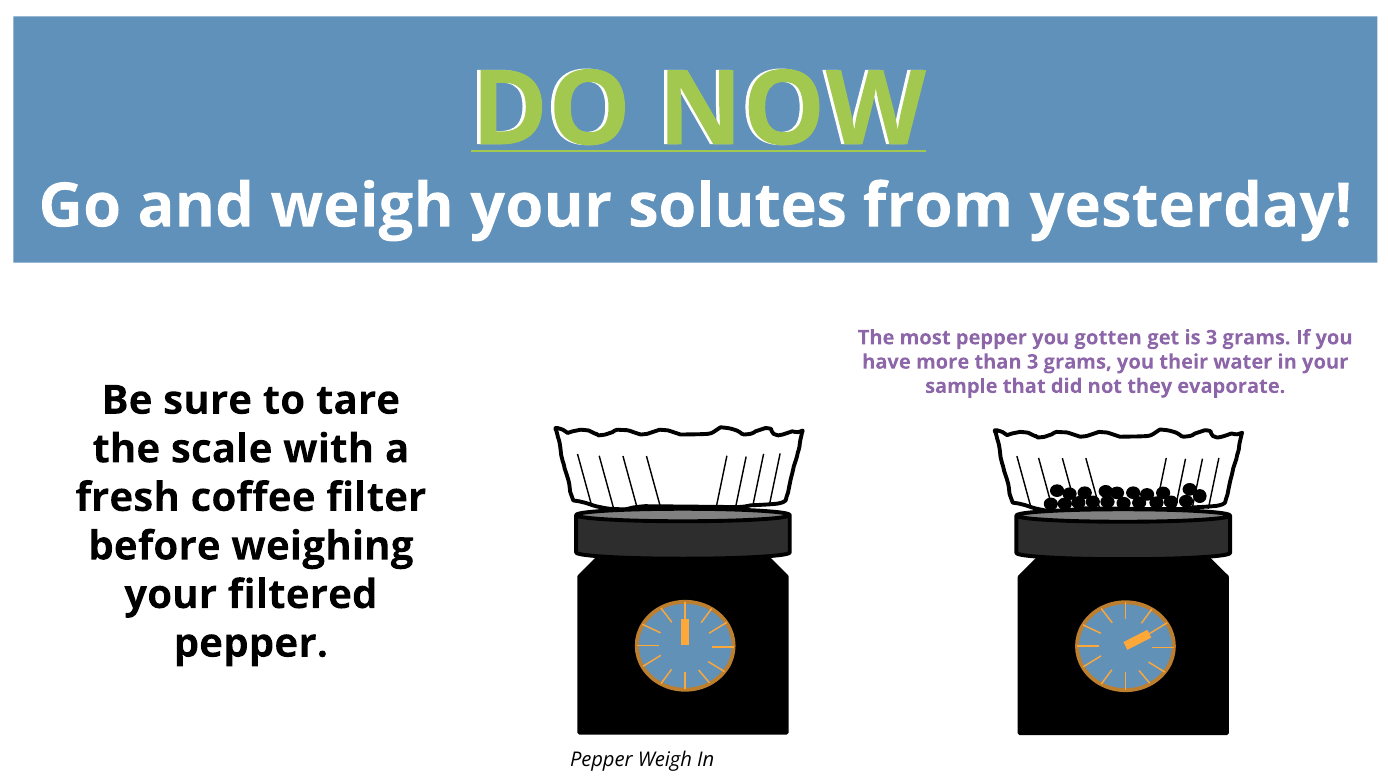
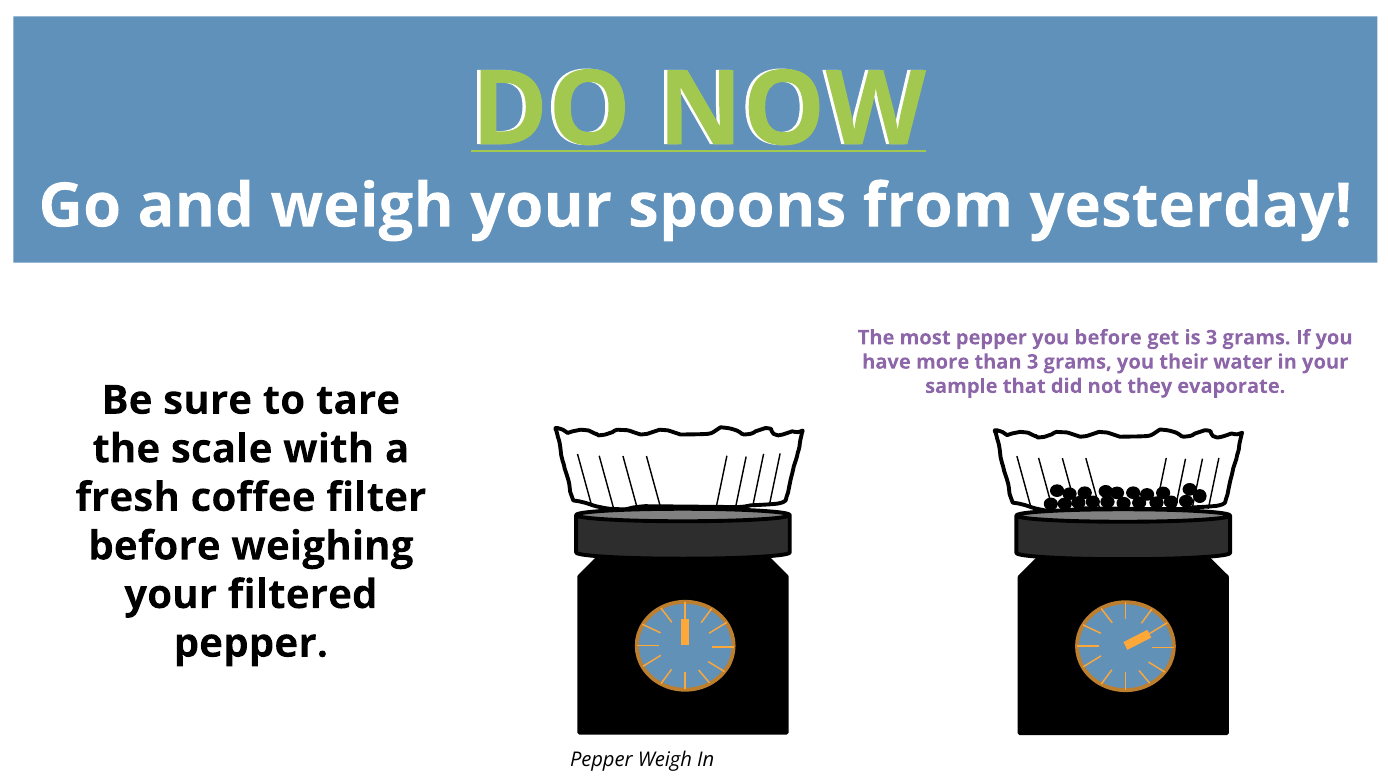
solutes: solutes -> spoons (737, 206)
you gotten: gotten -> before (1108, 338)
